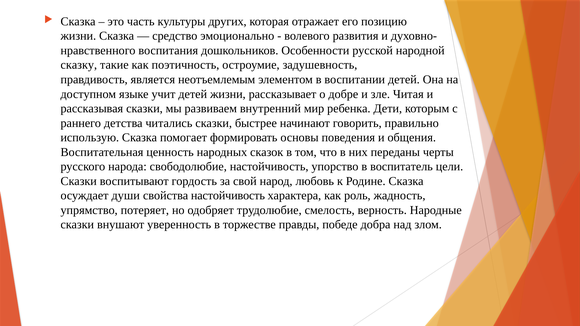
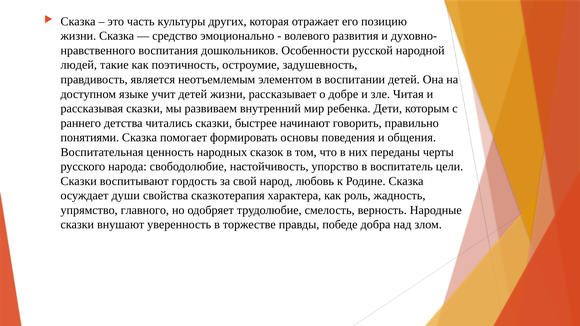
сказку: сказку -> людей (79, 65)
использую: использую -> понятиями (90, 138)
свойства настойчивость: настойчивость -> сказкотерапия (228, 196)
потеряет: потеряет -> главного (145, 210)
